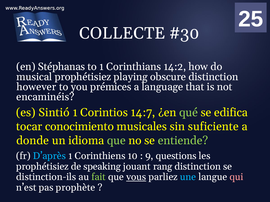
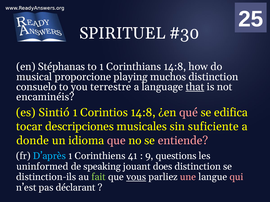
COLLECTE: COLLECTE -> SPIRITUEL (122, 33)
Corinthians 14:2: 14:2 -> 14:8 (175, 67)
musical prophétisiez: prophétisiez -> proporcione (83, 77)
obscure: obscure -> muchos (168, 77)
however: however -> consuelo (36, 87)
prémices: prémices -> terrestre (111, 87)
that underline: none -> present (195, 87)
Corintios 14:7: 14:7 -> 14:8 (143, 113)
qué colour: light green -> pink (188, 113)
conocimiento: conocimiento -> descripciones (79, 127)
que colour: light green -> pink (116, 141)
entiende colour: light green -> pink (183, 141)
Corinthiens 10: 10 -> 41 (133, 156)
prophétisiez: prophétisiez -> uninformed (42, 167)
rang: rang -> does (163, 167)
une colour: light blue -> pink (188, 177)
prophète: prophète -> déclarant (76, 188)
